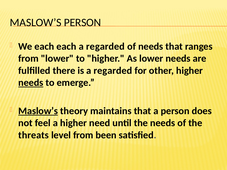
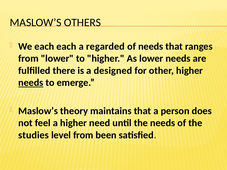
MASLOW’S PERSON: PERSON -> OTHERS (82, 23)
is a regarded: regarded -> designed (113, 71)
Maslow’s underline: present -> none (38, 111)
threats: threats -> studies (34, 135)
